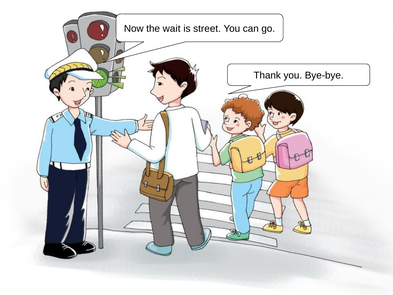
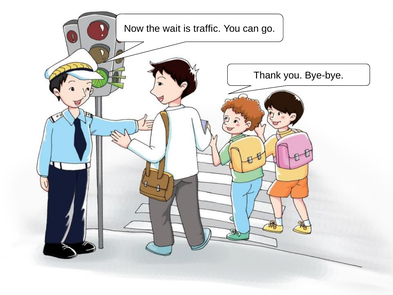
street: street -> traffic (207, 29)
